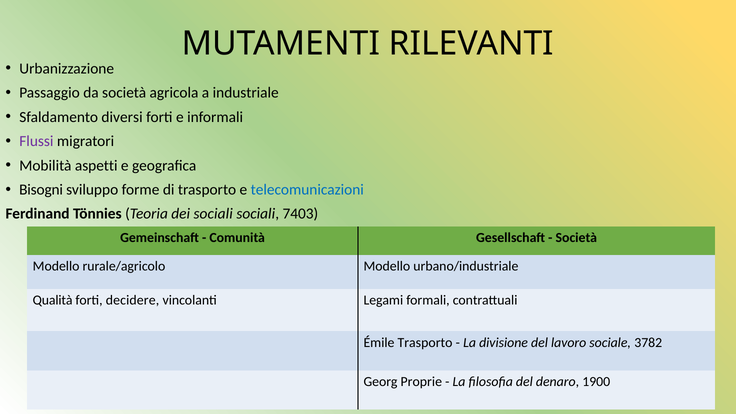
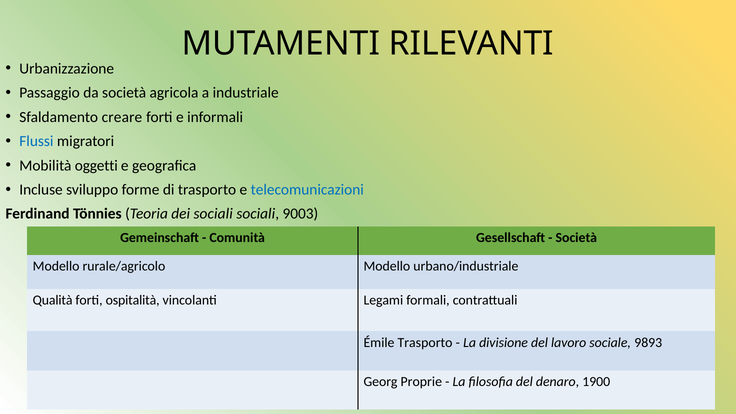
diversi: diversi -> creare (122, 117)
Flussi colour: purple -> blue (36, 141)
aspetti: aspetti -> oggetti (96, 165)
Bisogni: Bisogni -> Incluse (41, 190)
7403: 7403 -> 9003 (300, 214)
decidere: decidere -> ospitalità (133, 300)
3782: 3782 -> 9893 (648, 342)
